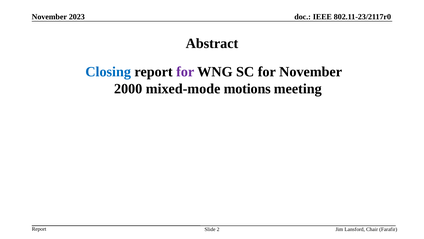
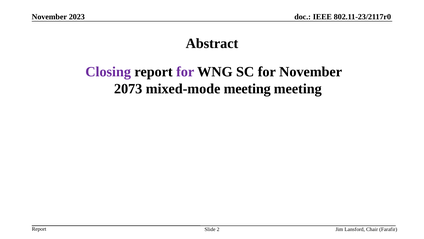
Closing colour: blue -> purple (108, 72)
2000: 2000 -> 2073 (128, 89)
mixed-mode motions: motions -> meeting (247, 89)
